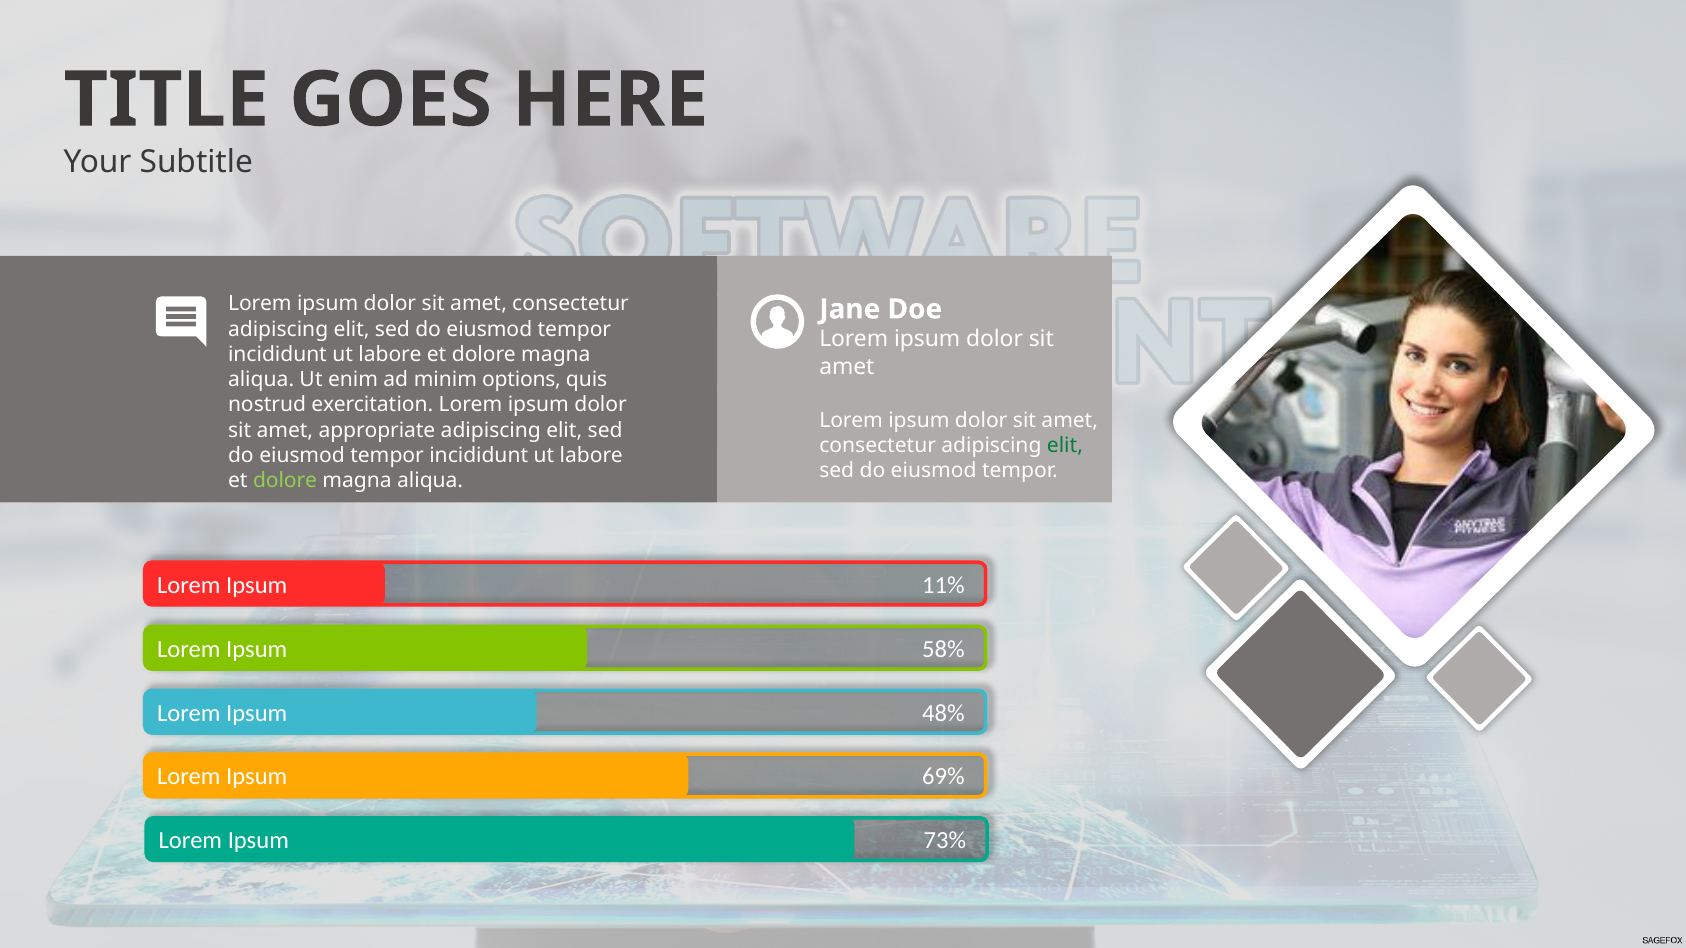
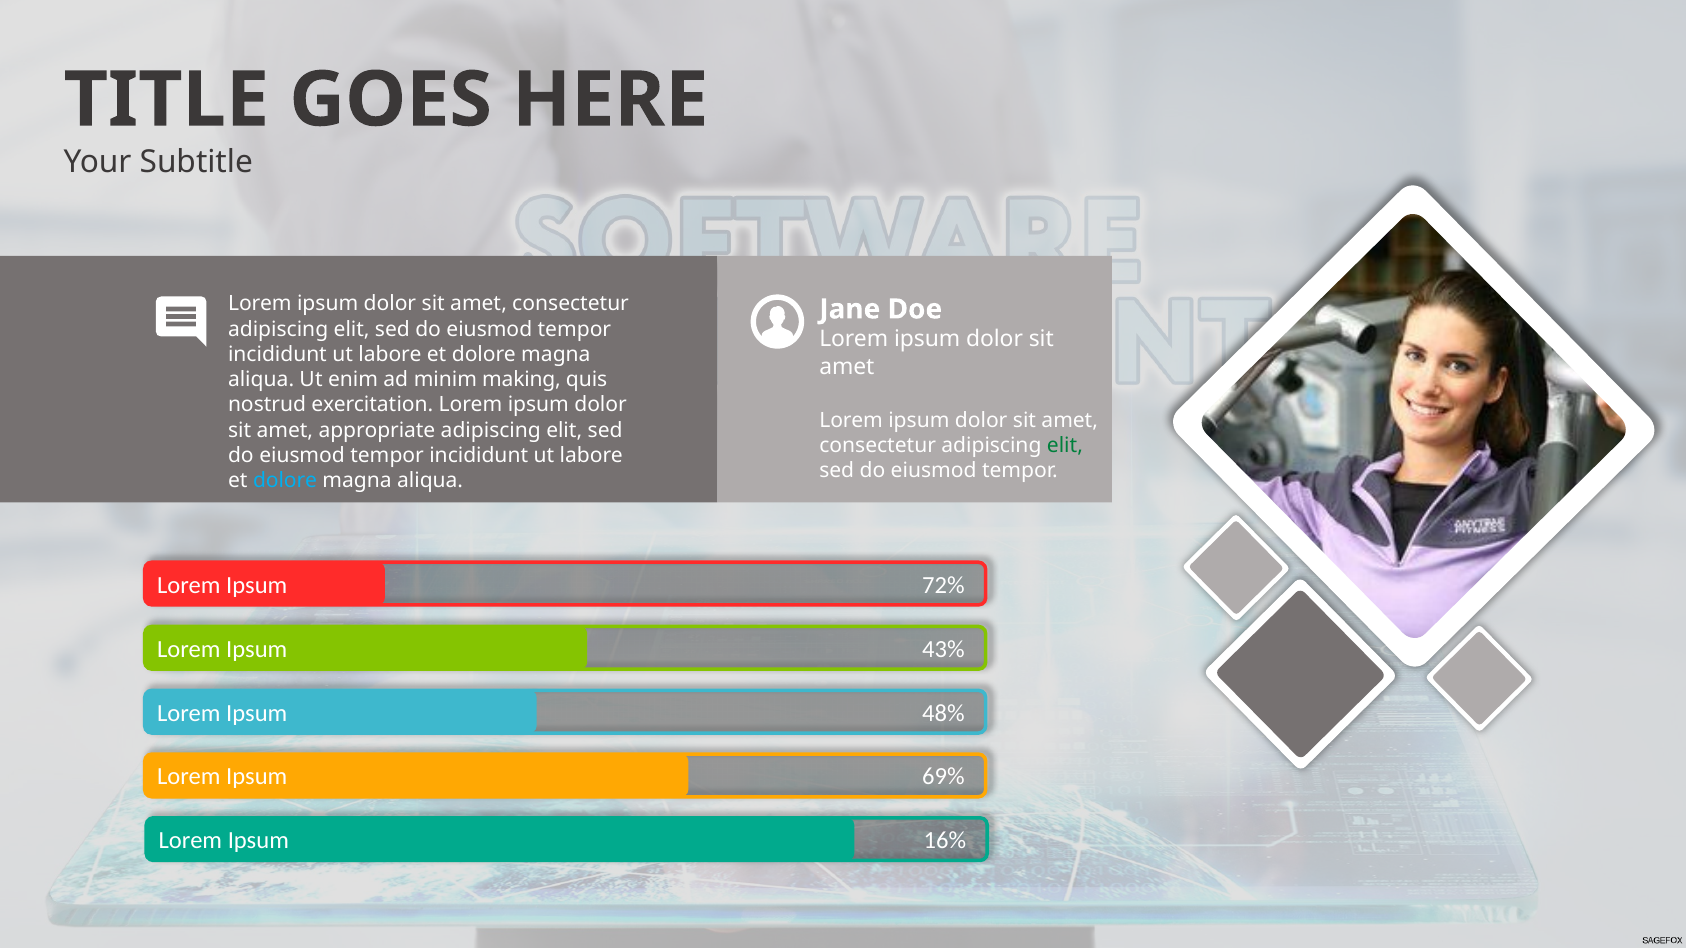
options: options -> making (521, 380)
dolore colour: light green -> light blue (285, 481)
11%: 11% -> 72% (943, 585)
58%: 58% -> 43% (943, 649)
73%: 73% -> 16% (945, 841)
